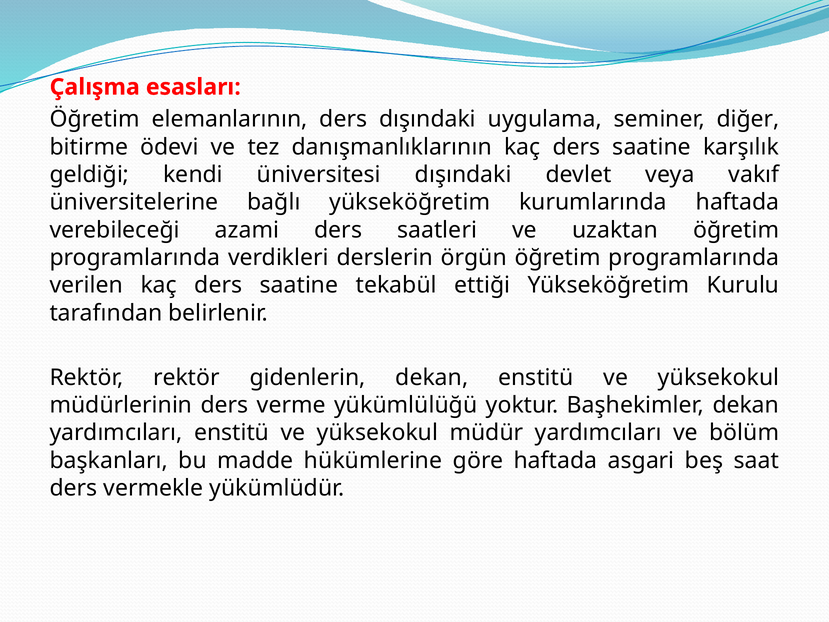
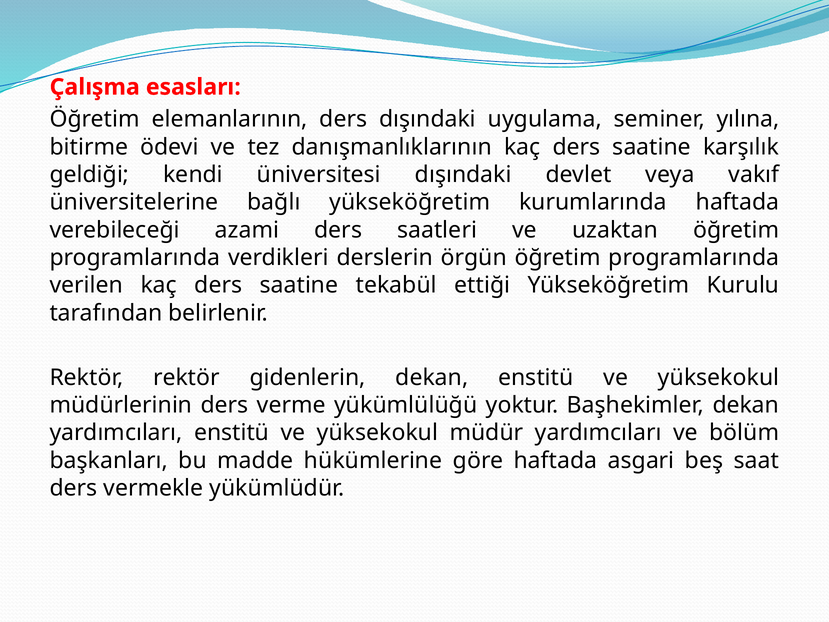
diğer: diğer -> yılına (748, 119)
